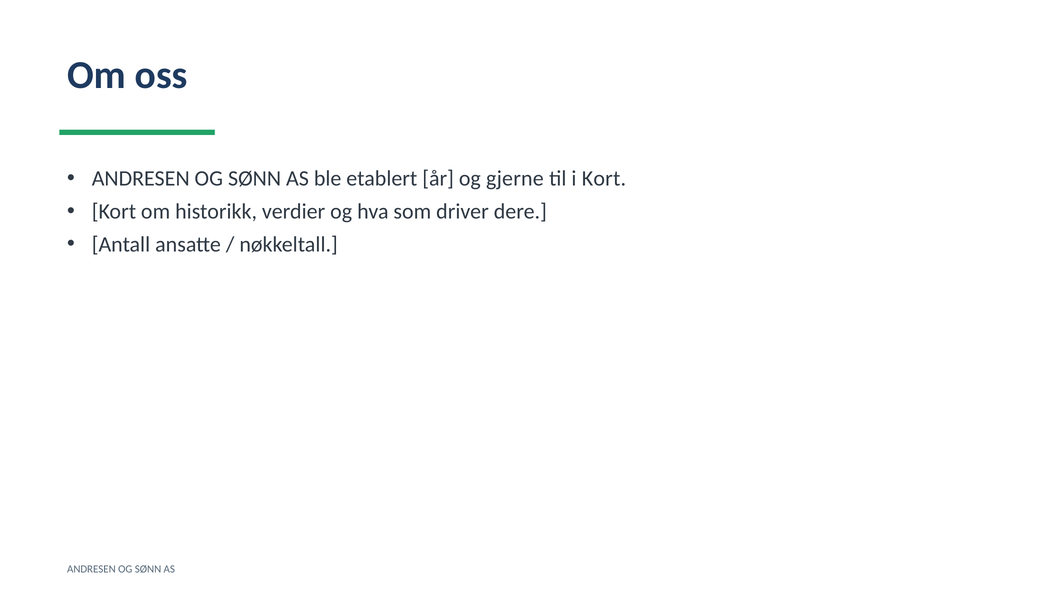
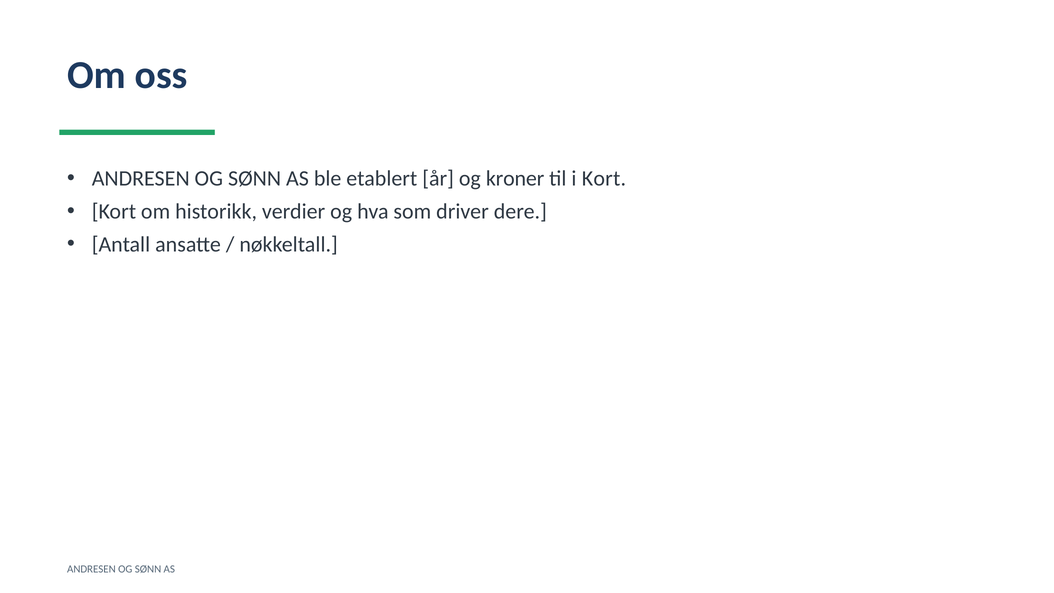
gjerne: gjerne -> kroner (515, 179)
